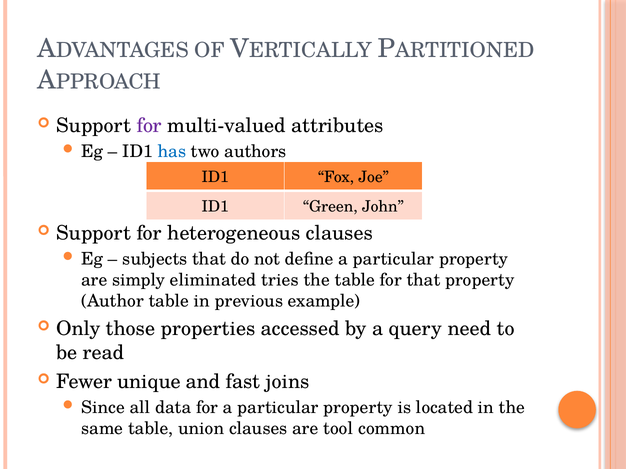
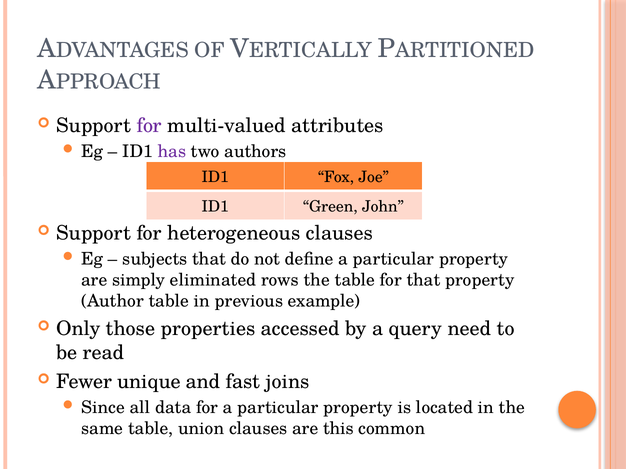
has colour: blue -> purple (172, 152)
tries: tries -> rows (280, 280)
tool: tool -> this (338, 429)
